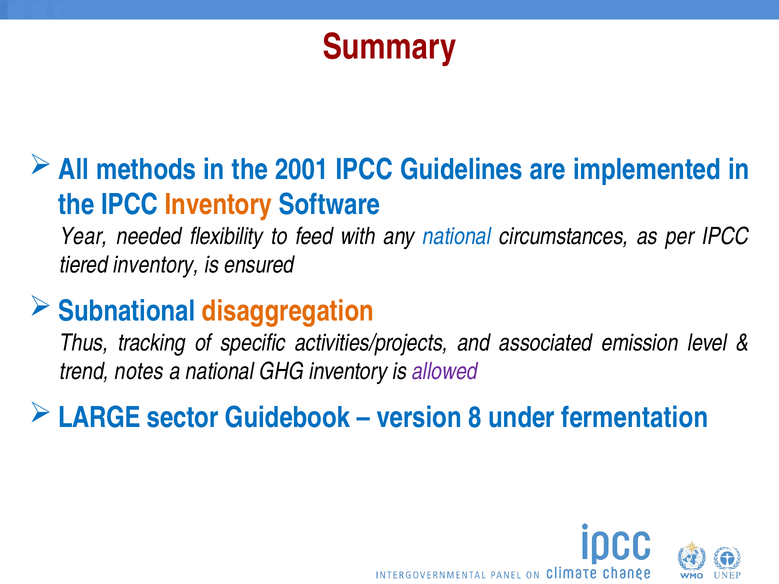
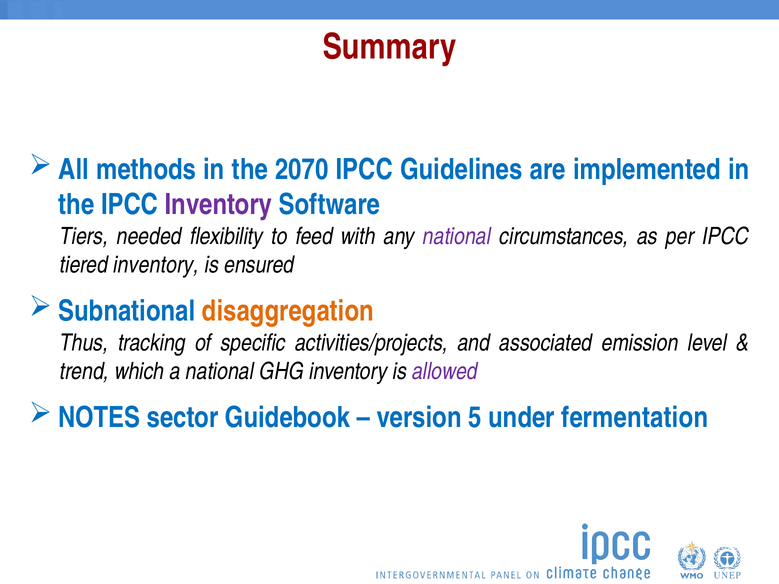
2001: 2001 -> 2070 (302, 170)
Inventory colour: orange -> purple (219, 205)
Year: Year -> Tiers (84, 236)
national colour: blue -> purple (457, 236)
notes: notes -> which (139, 371)
LARGE: LARGE -> NOTES (99, 418)
8: 8 -> 5 (475, 418)
